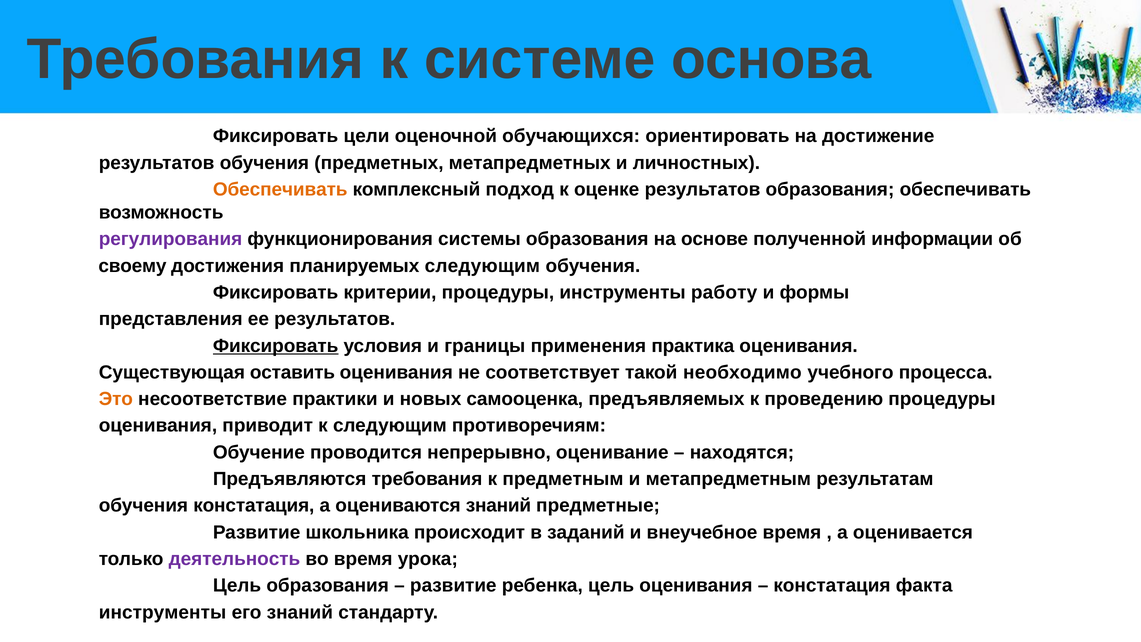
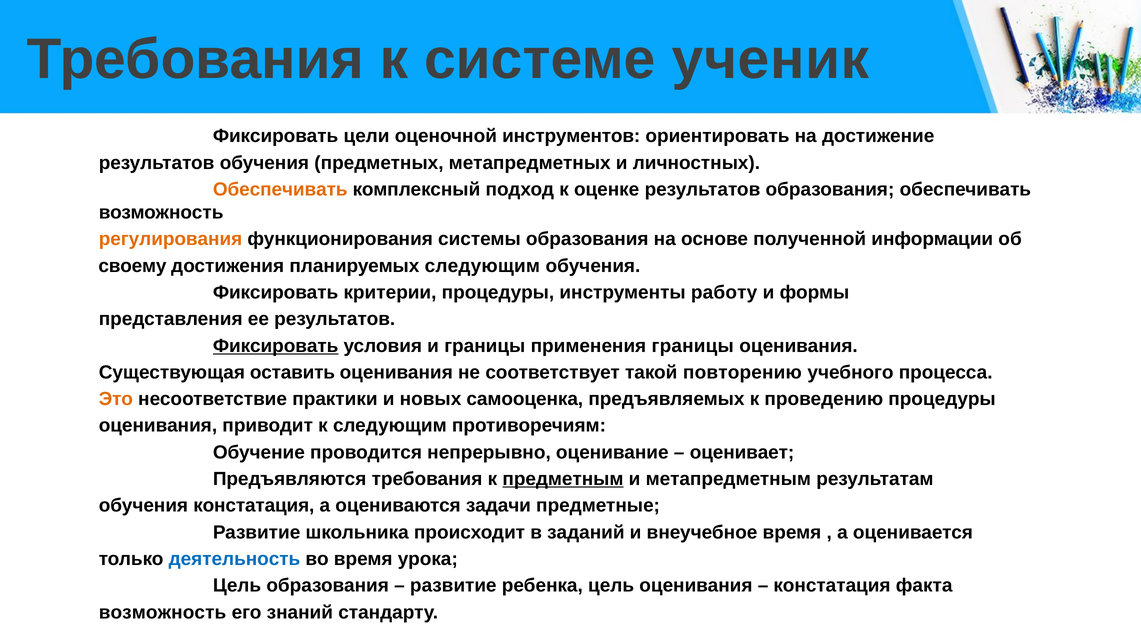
основа: основа -> ученик (771, 59)
обучающихся: обучающихся -> инструментов (571, 136)
регулирования colour: purple -> orange (171, 239)
применения практика: практика -> границы (693, 346)
необходимо: необходимо -> повторению (742, 372)
находятся: находятся -> оценивает (742, 452)
предметным underline: none -> present (563, 479)
оцениваются знаний: знаний -> задачи (498, 506)
деятельность colour: purple -> blue (234, 559)
инструменты: инструменты -> возможность (162, 612)
